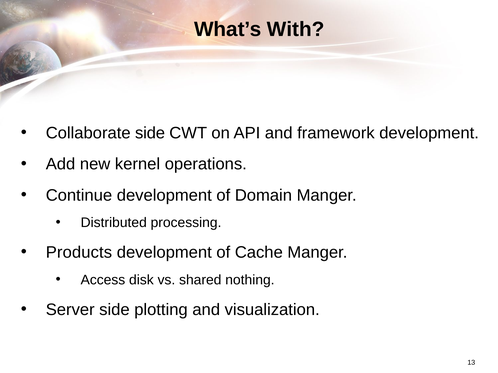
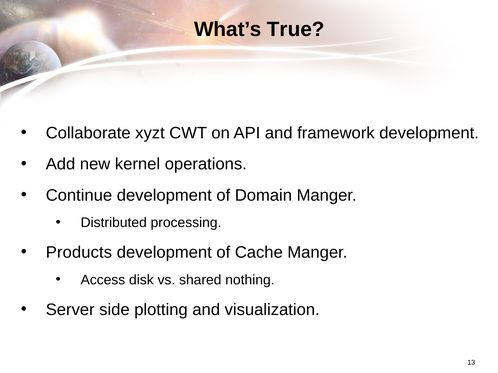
With: With -> True (296, 29)
Collaborate side: side -> xyzt (150, 133)
